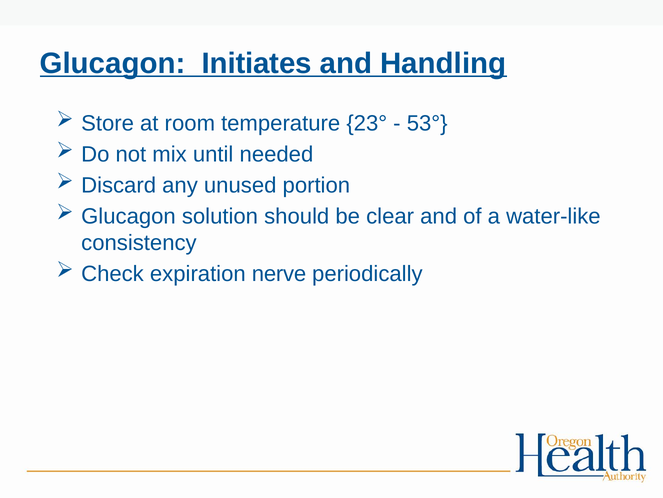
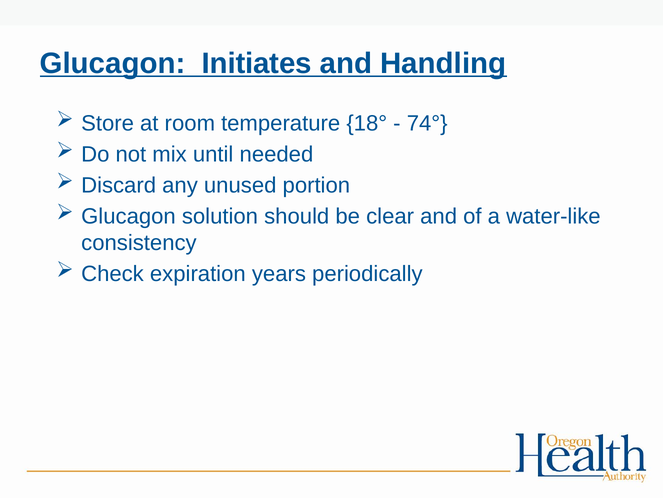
23°: 23° -> 18° (367, 123)
53°: 53° -> 74° (427, 123)
nerve: nerve -> years (279, 273)
